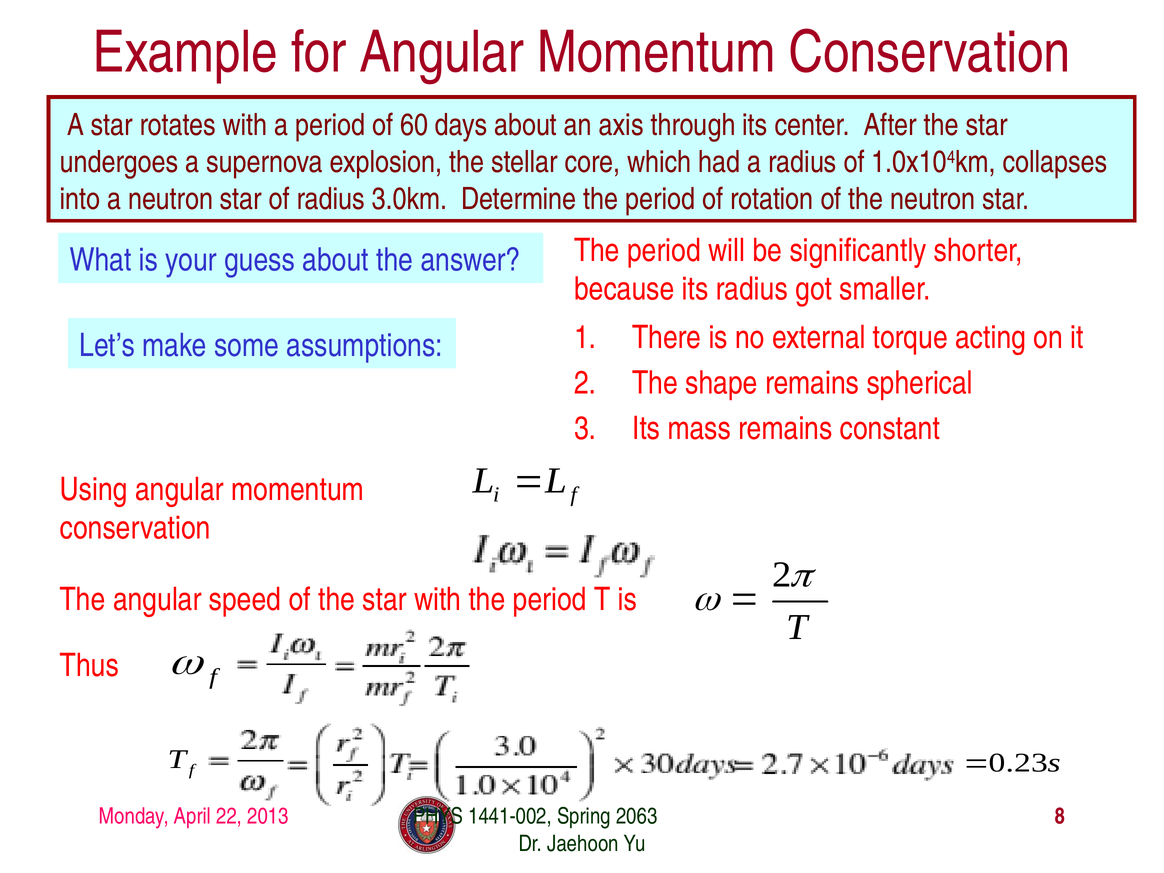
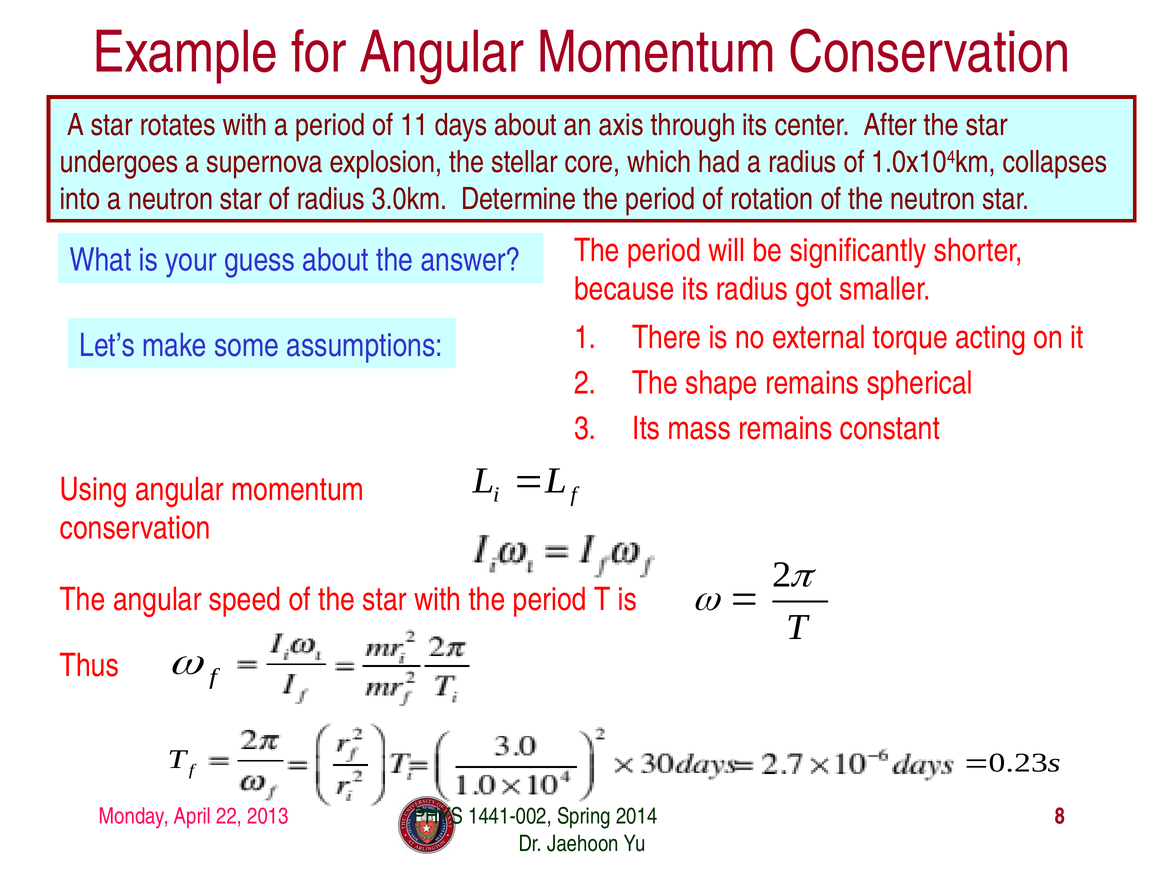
60: 60 -> 11 (414, 125)
2063: 2063 -> 2014 (637, 816)
